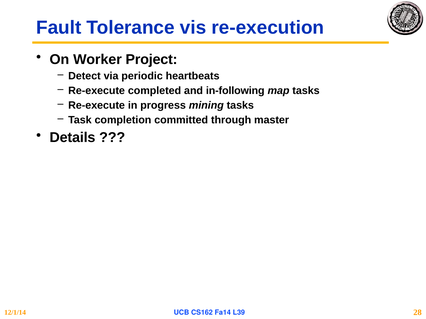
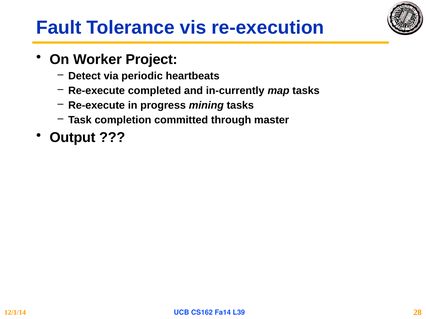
in-following: in-following -> in-currently (235, 91)
Details: Details -> Output (72, 138)
